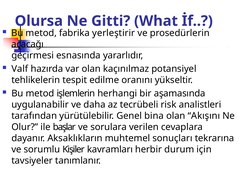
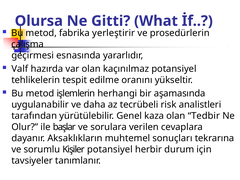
açacağı: açacağı -> çalışma (28, 44)
bina: bina -> kaza (154, 116)
Akışını: Akışını -> Tedbir (204, 116)
Kişiler kavramları: kavramları -> potansiyel (110, 149)
